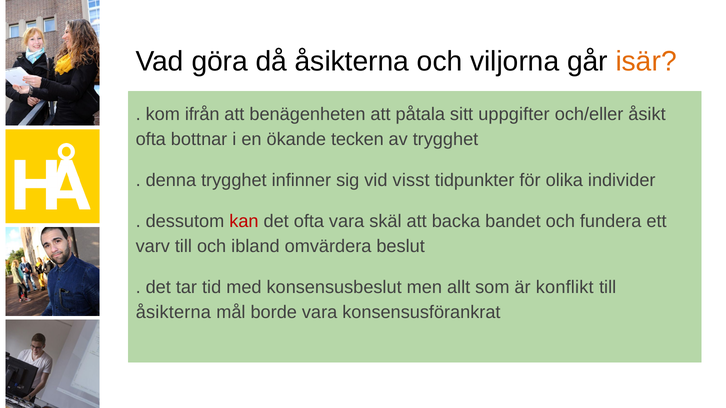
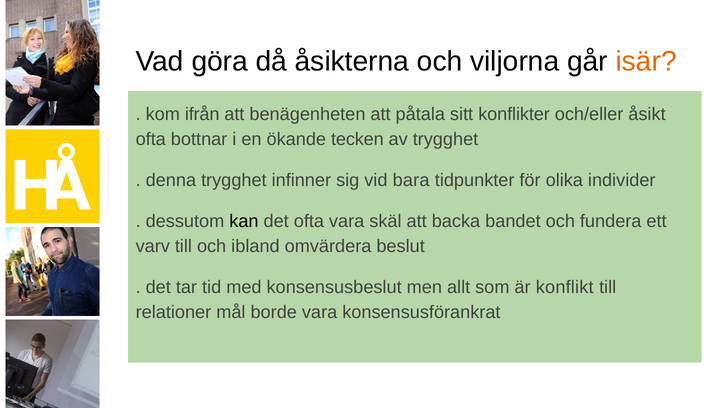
uppgifter: uppgifter -> konflikter (514, 114)
visst: visst -> bara (411, 180)
kan colour: red -> black (244, 222)
åsikterna: åsikterna -> relationer (173, 313)
